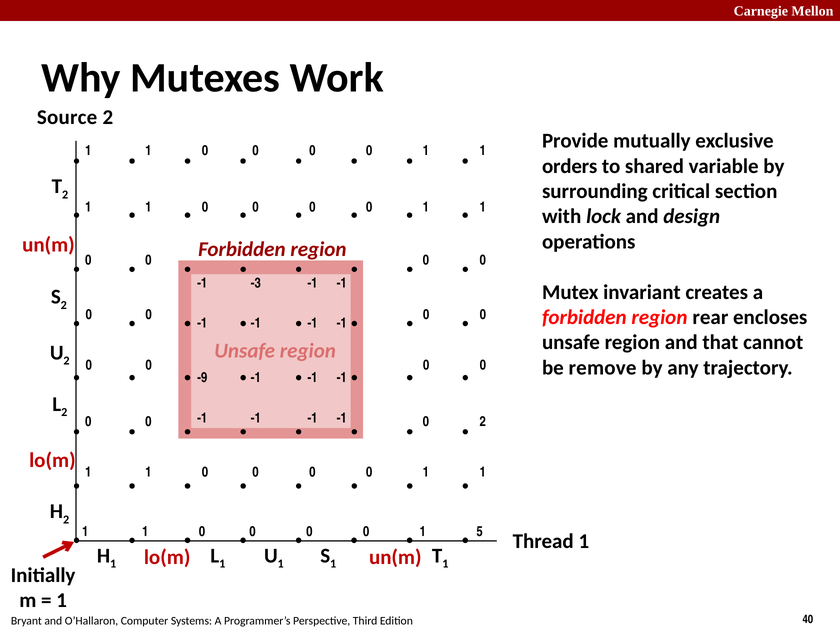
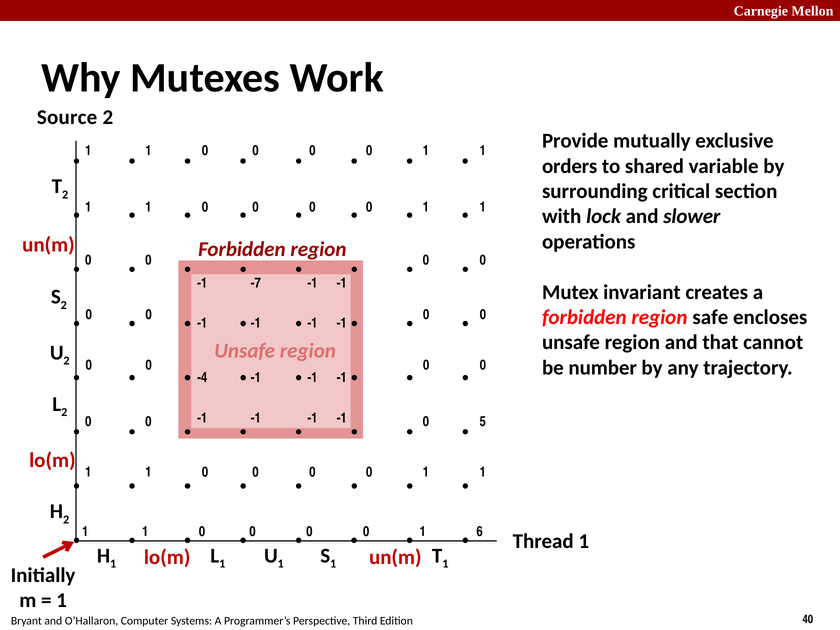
design: design -> slower (692, 216)
-3: -3 -> -7 (256, 283)
rear: rear -> safe (710, 317)
remove: remove -> number (603, 368)
-9: -9 -> -4 (202, 378)
0 2: 2 -> 5 (483, 422)
5: 5 -> 6 (480, 532)
